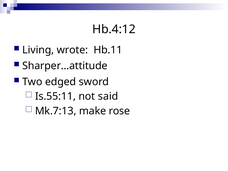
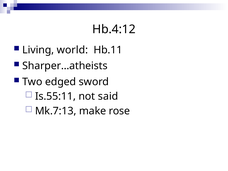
wrote: wrote -> world (72, 50)
Sharper…attitude: Sharper…attitude -> Sharper…atheists (65, 66)
